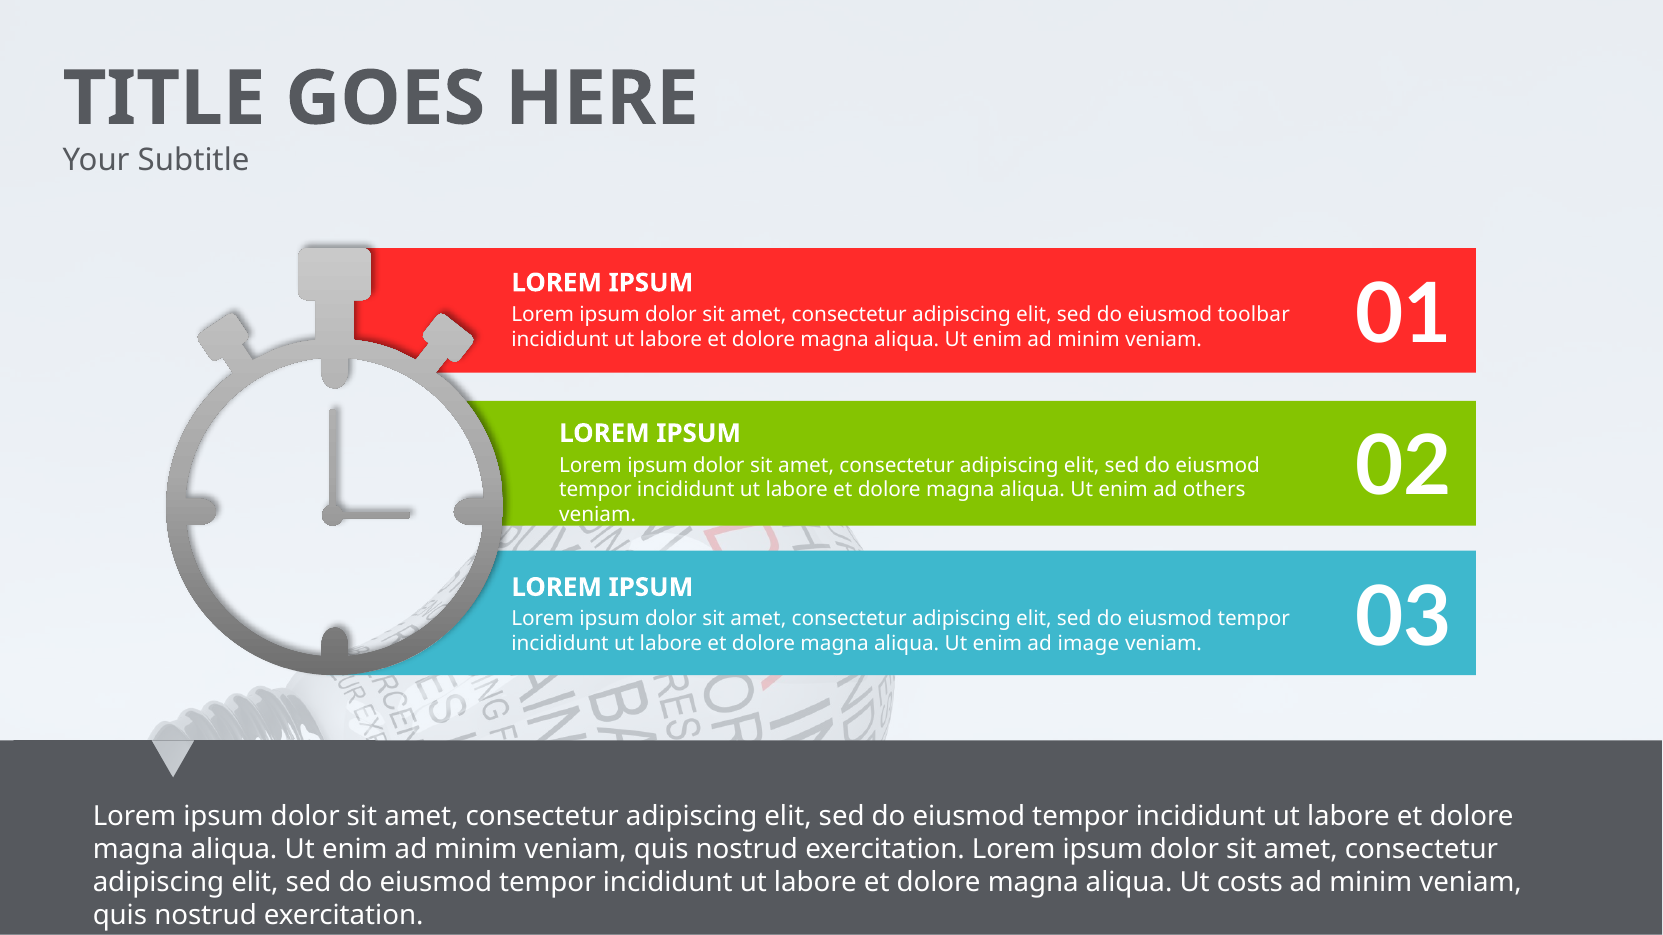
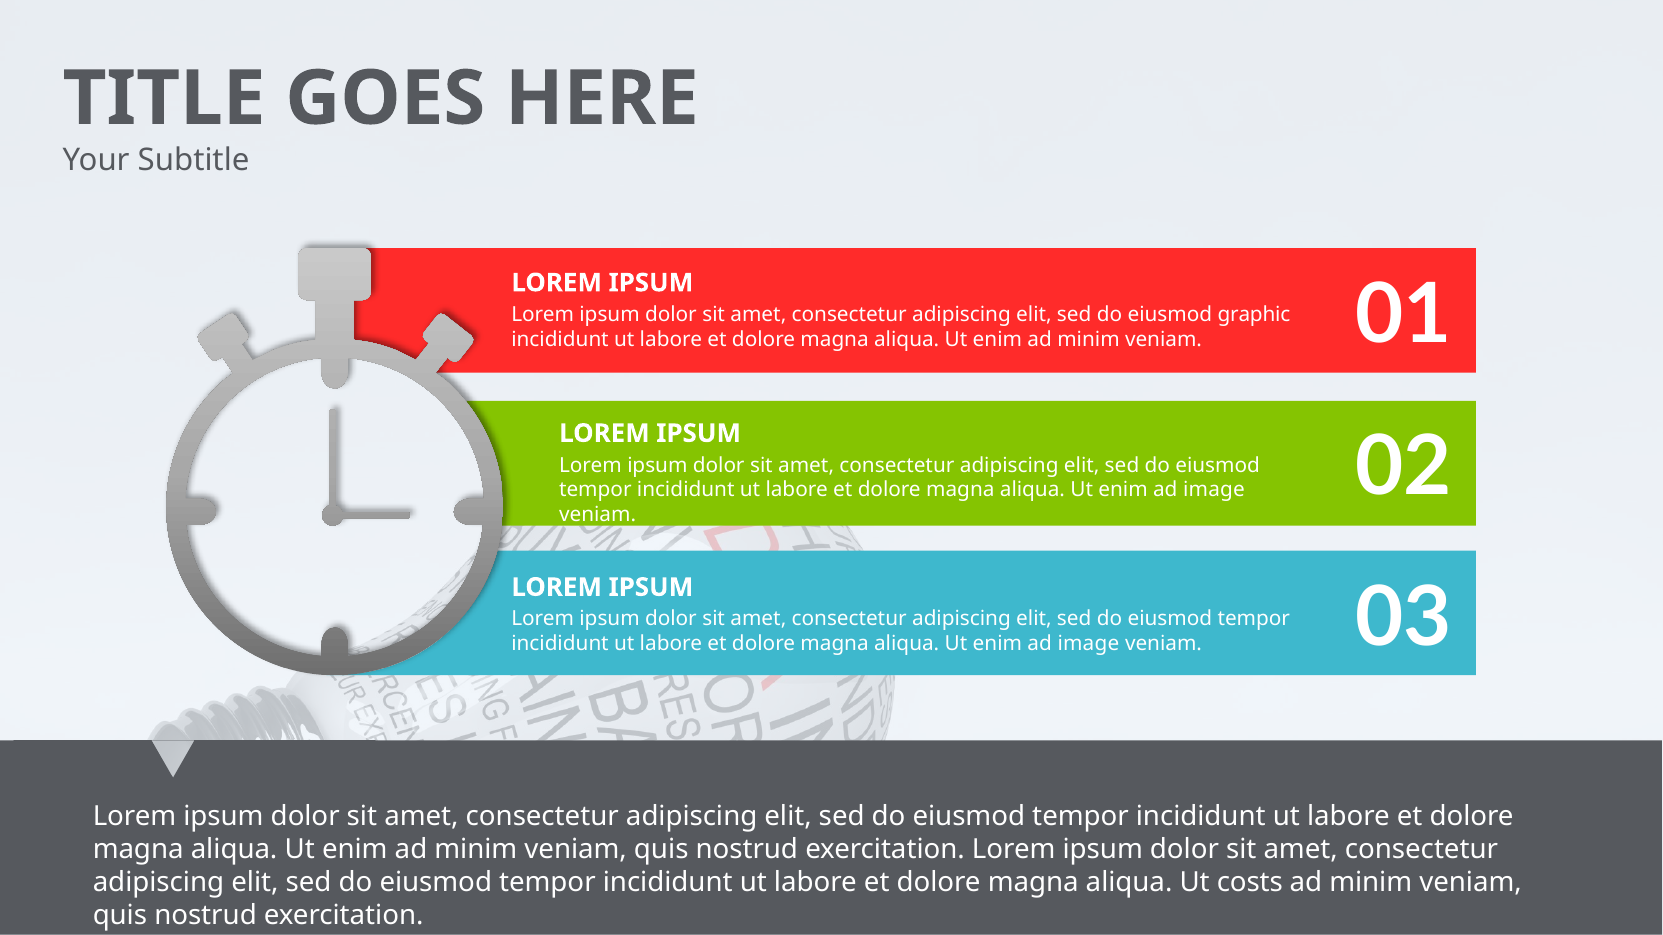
toolbar: toolbar -> graphic (1254, 315)
others: others -> image (1214, 490)
